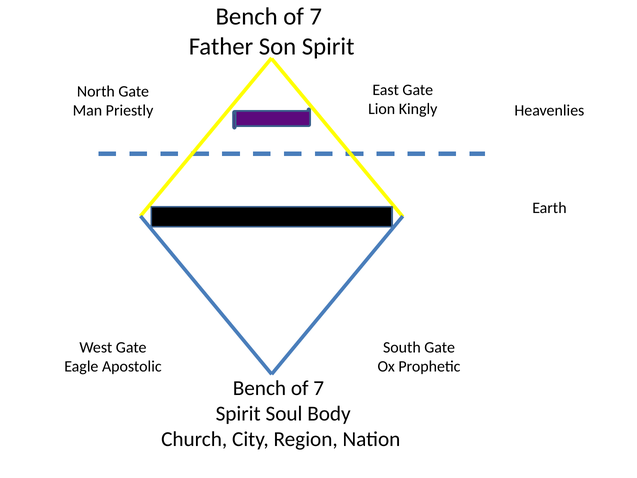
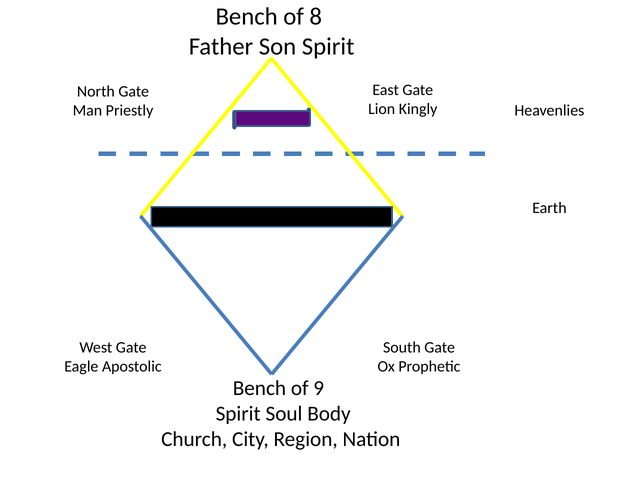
7: 7 -> 8 (316, 17)
7: 7 -> 9 (319, 388)
